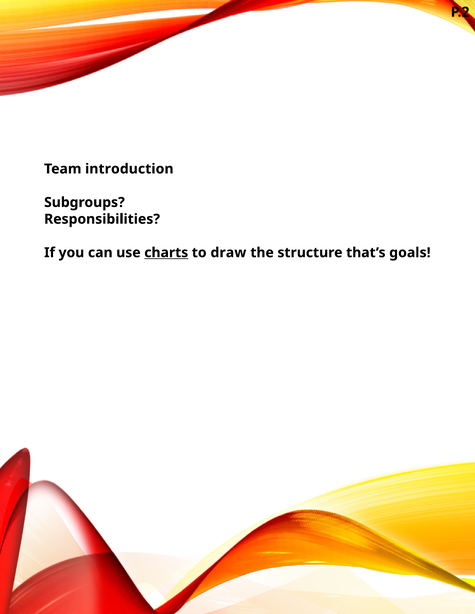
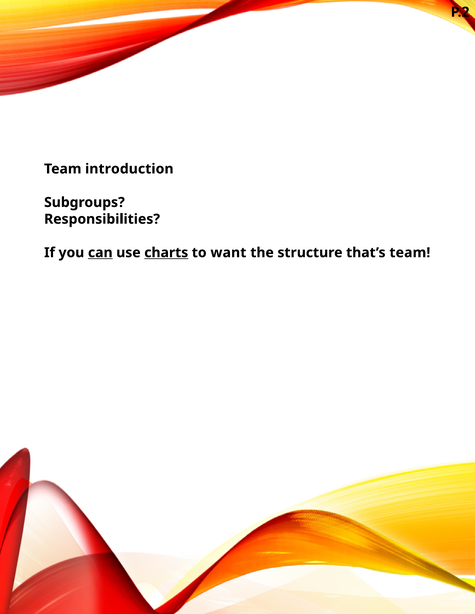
can underline: none -> present (100, 253)
draw: draw -> want (228, 253)
that’s goals: goals -> team (410, 253)
